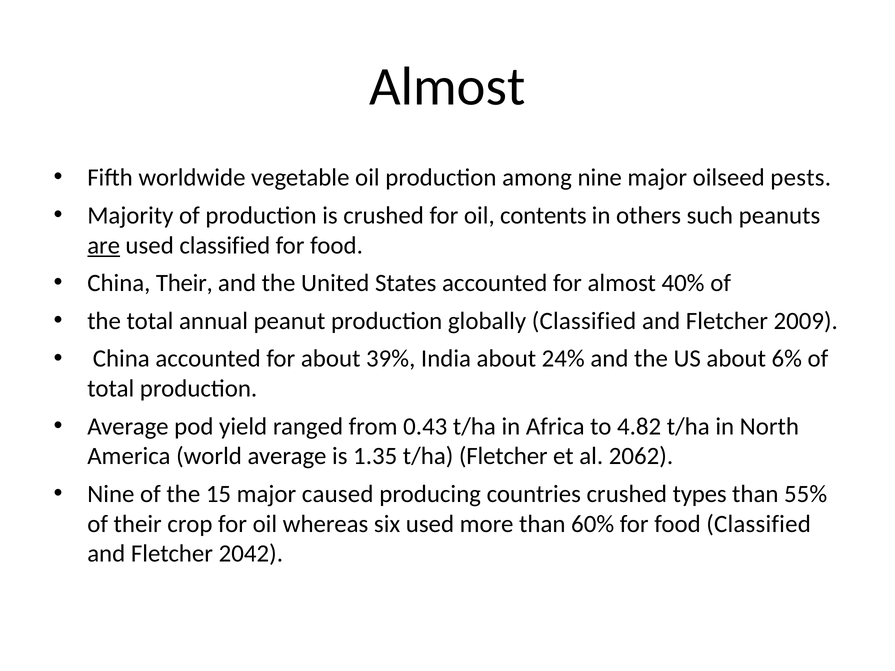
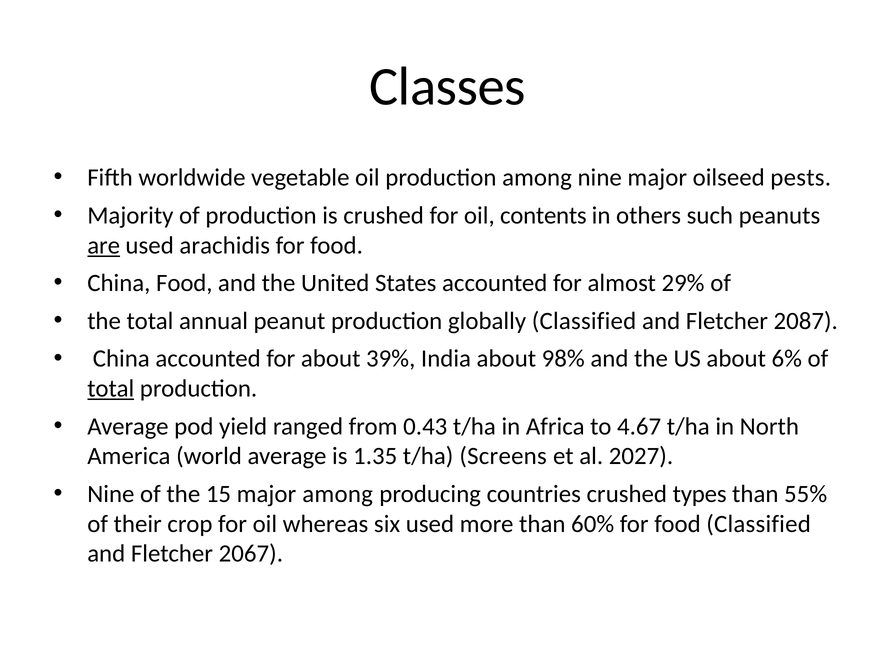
Almost: Almost -> Classes (448, 87)
used classified: classified -> arachidis (225, 245)
China Their: Their -> Food (184, 283)
40%: 40% -> 29% (683, 283)
2009: 2009 -> 2087 (806, 321)
24%: 24% -> 98% (563, 359)
total underline: none -> present (111, 389)
4.82: 4.82 -> 4.67 (639, 426)
t/ha Fletcher: Fletcher -> Screens (503, 456)
2062: 2062 -> 2027 (641, 456)
major caused: caused -> among (338, 494)
2042: 2042 -> 2067 (251, 554)
